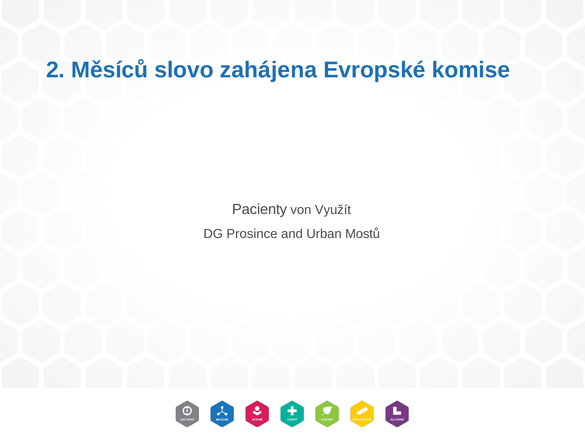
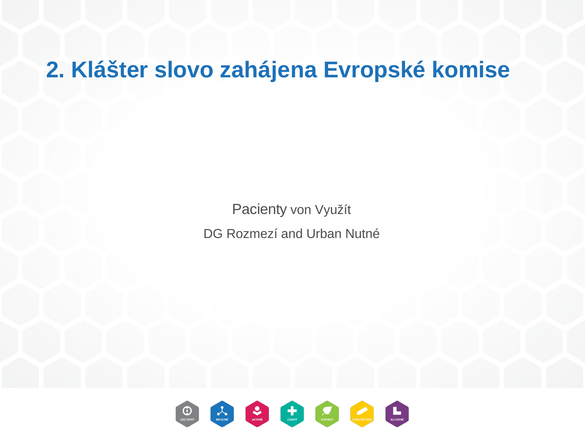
Měsíců: Měsíců -> Klášter (110, 70)
Prosince: Prosince -> Rozmezí (252, 234)
Mostů: Mostů -> Nutné (363, 234)
